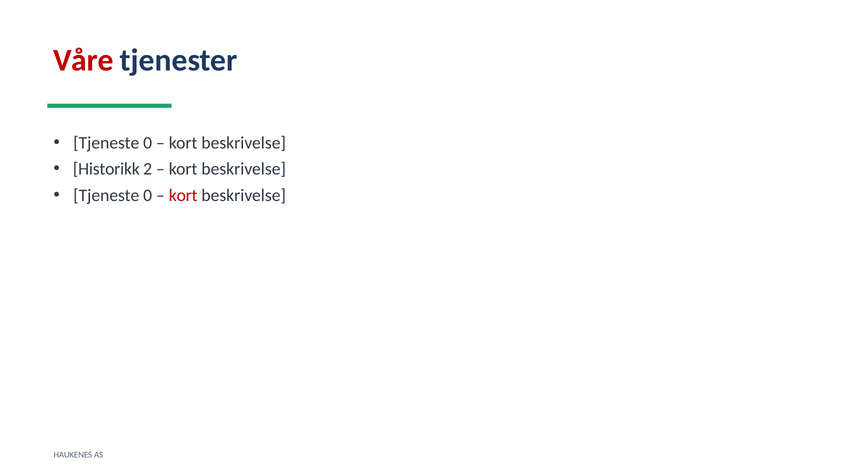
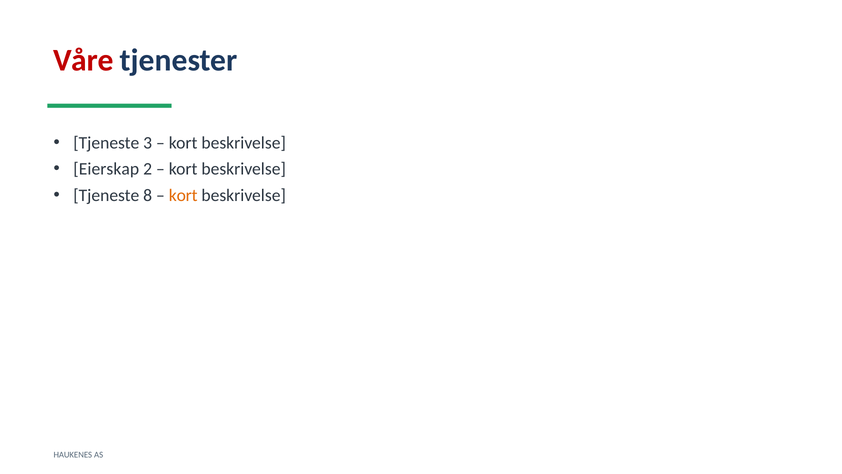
0: 0 -> 3 (148, 143)
Historikk: Historikk -> Eierskap (106, 169)
0: 0 -> 8 (148, 195)
kort colour: red -> orange (183, 195)
